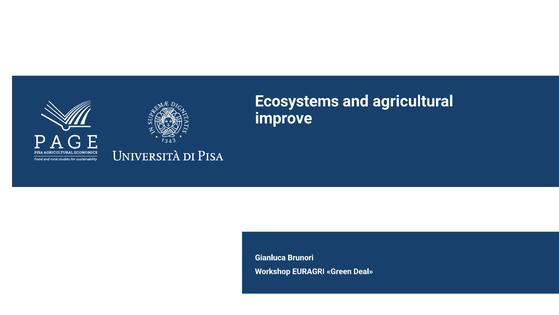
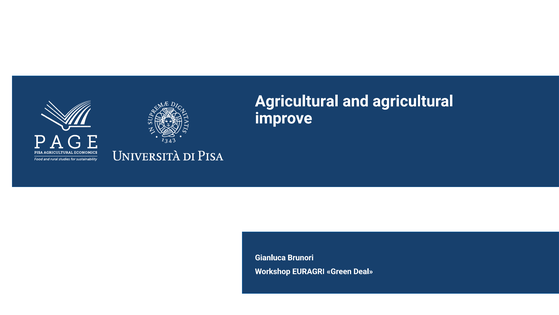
Ecosystems: Ecosystems -> Agricultural (297, 101)
